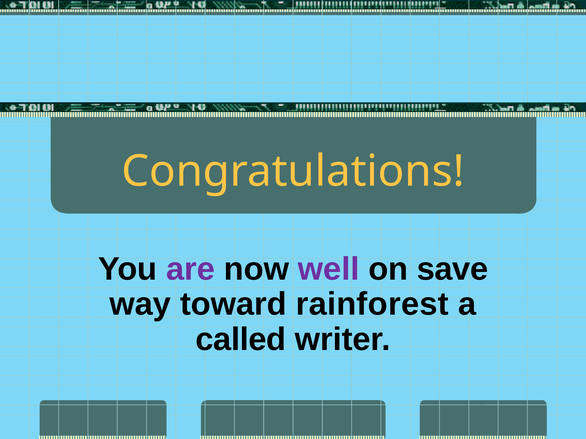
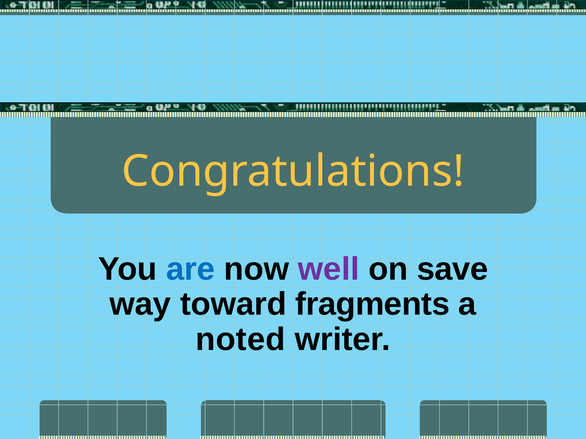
are colour: purple -> blue (191, 269)
rainforest: rainforest -> fragments (373, 305)
called: called -> noted (240, 340)
